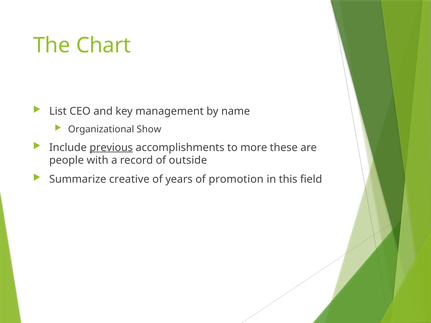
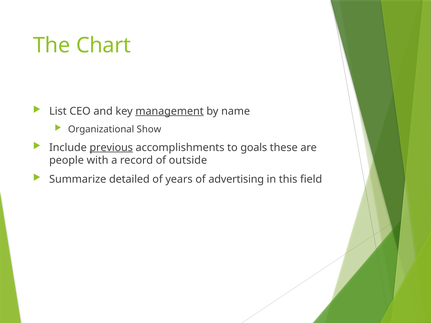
management underline: none -> present (170, 111)
more: more -> goals (254, 148)
creative: creative -> detailed (129, 179)
promotion: promotion -> advertising (236, 179)
